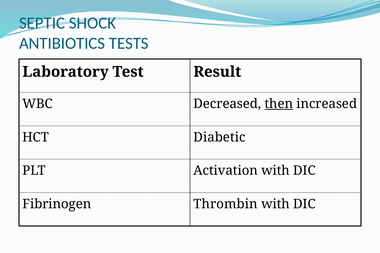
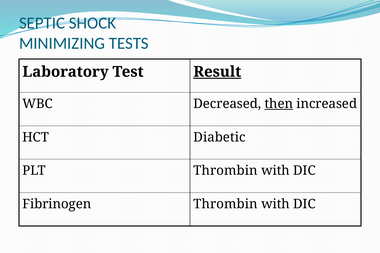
ANTIBIOTICS: ANTIBIOTICS -> MINIMIZING (62, 43)
Result underline: none -> present (217, 72)
PLT Activation: Activation -> Thrombin (226, 171)
